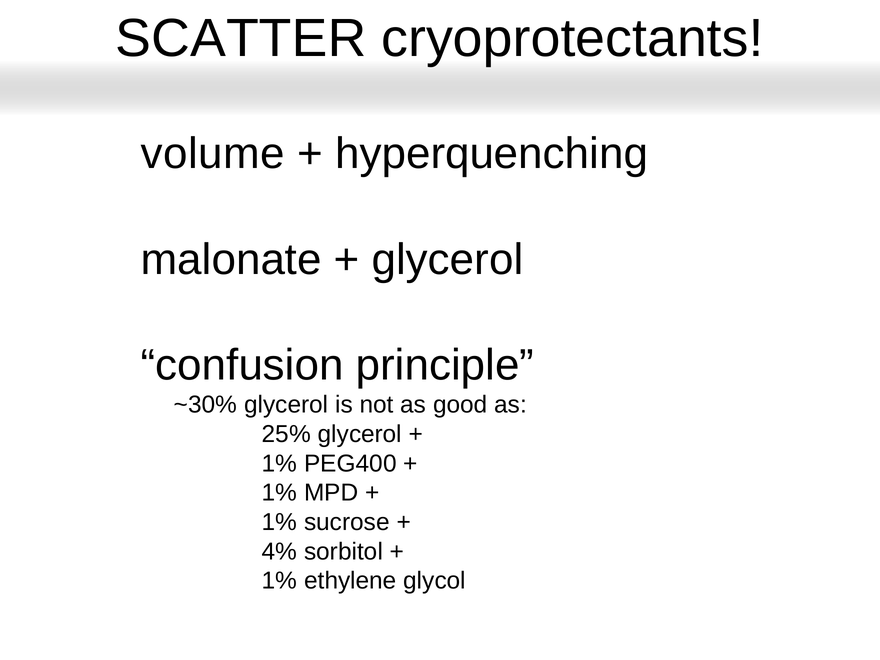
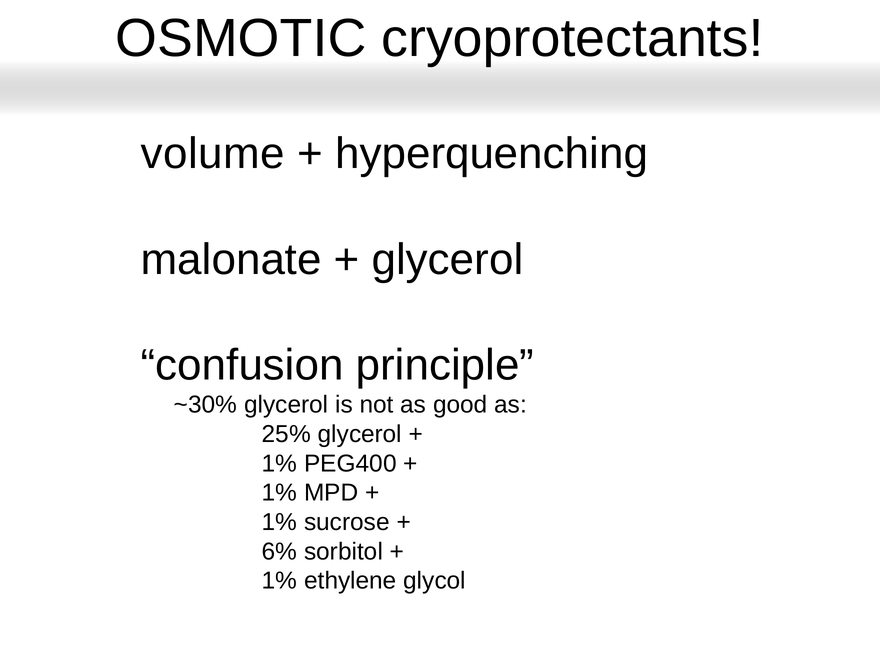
SCATTER: SCATTER -> OSMOTIC (241, 39)
4%: 4% -> 6% (280, 552)
